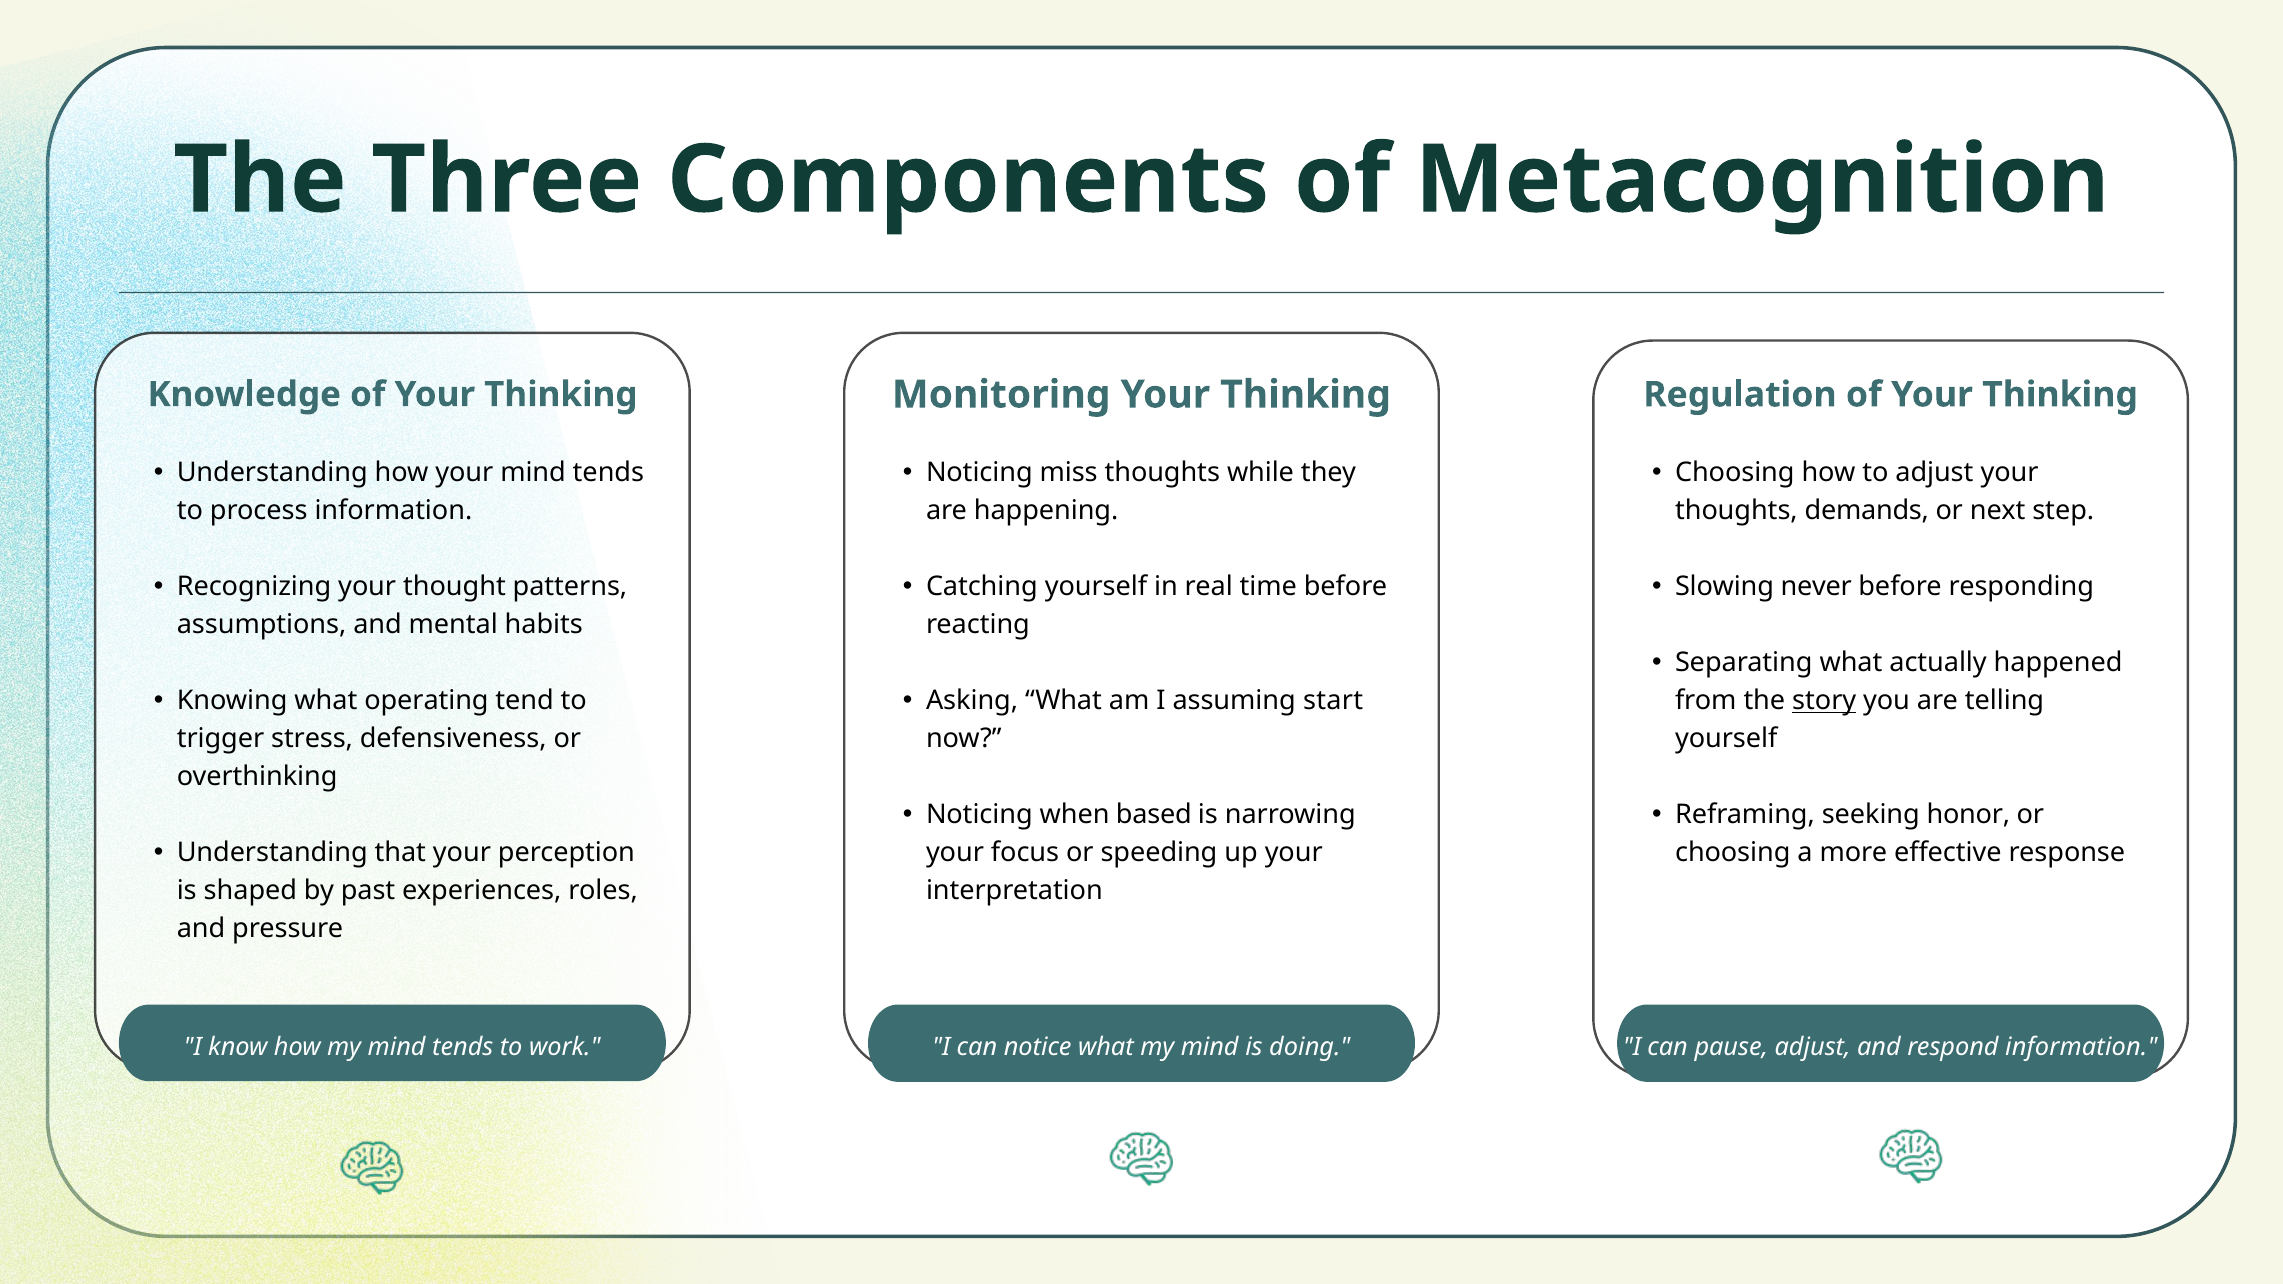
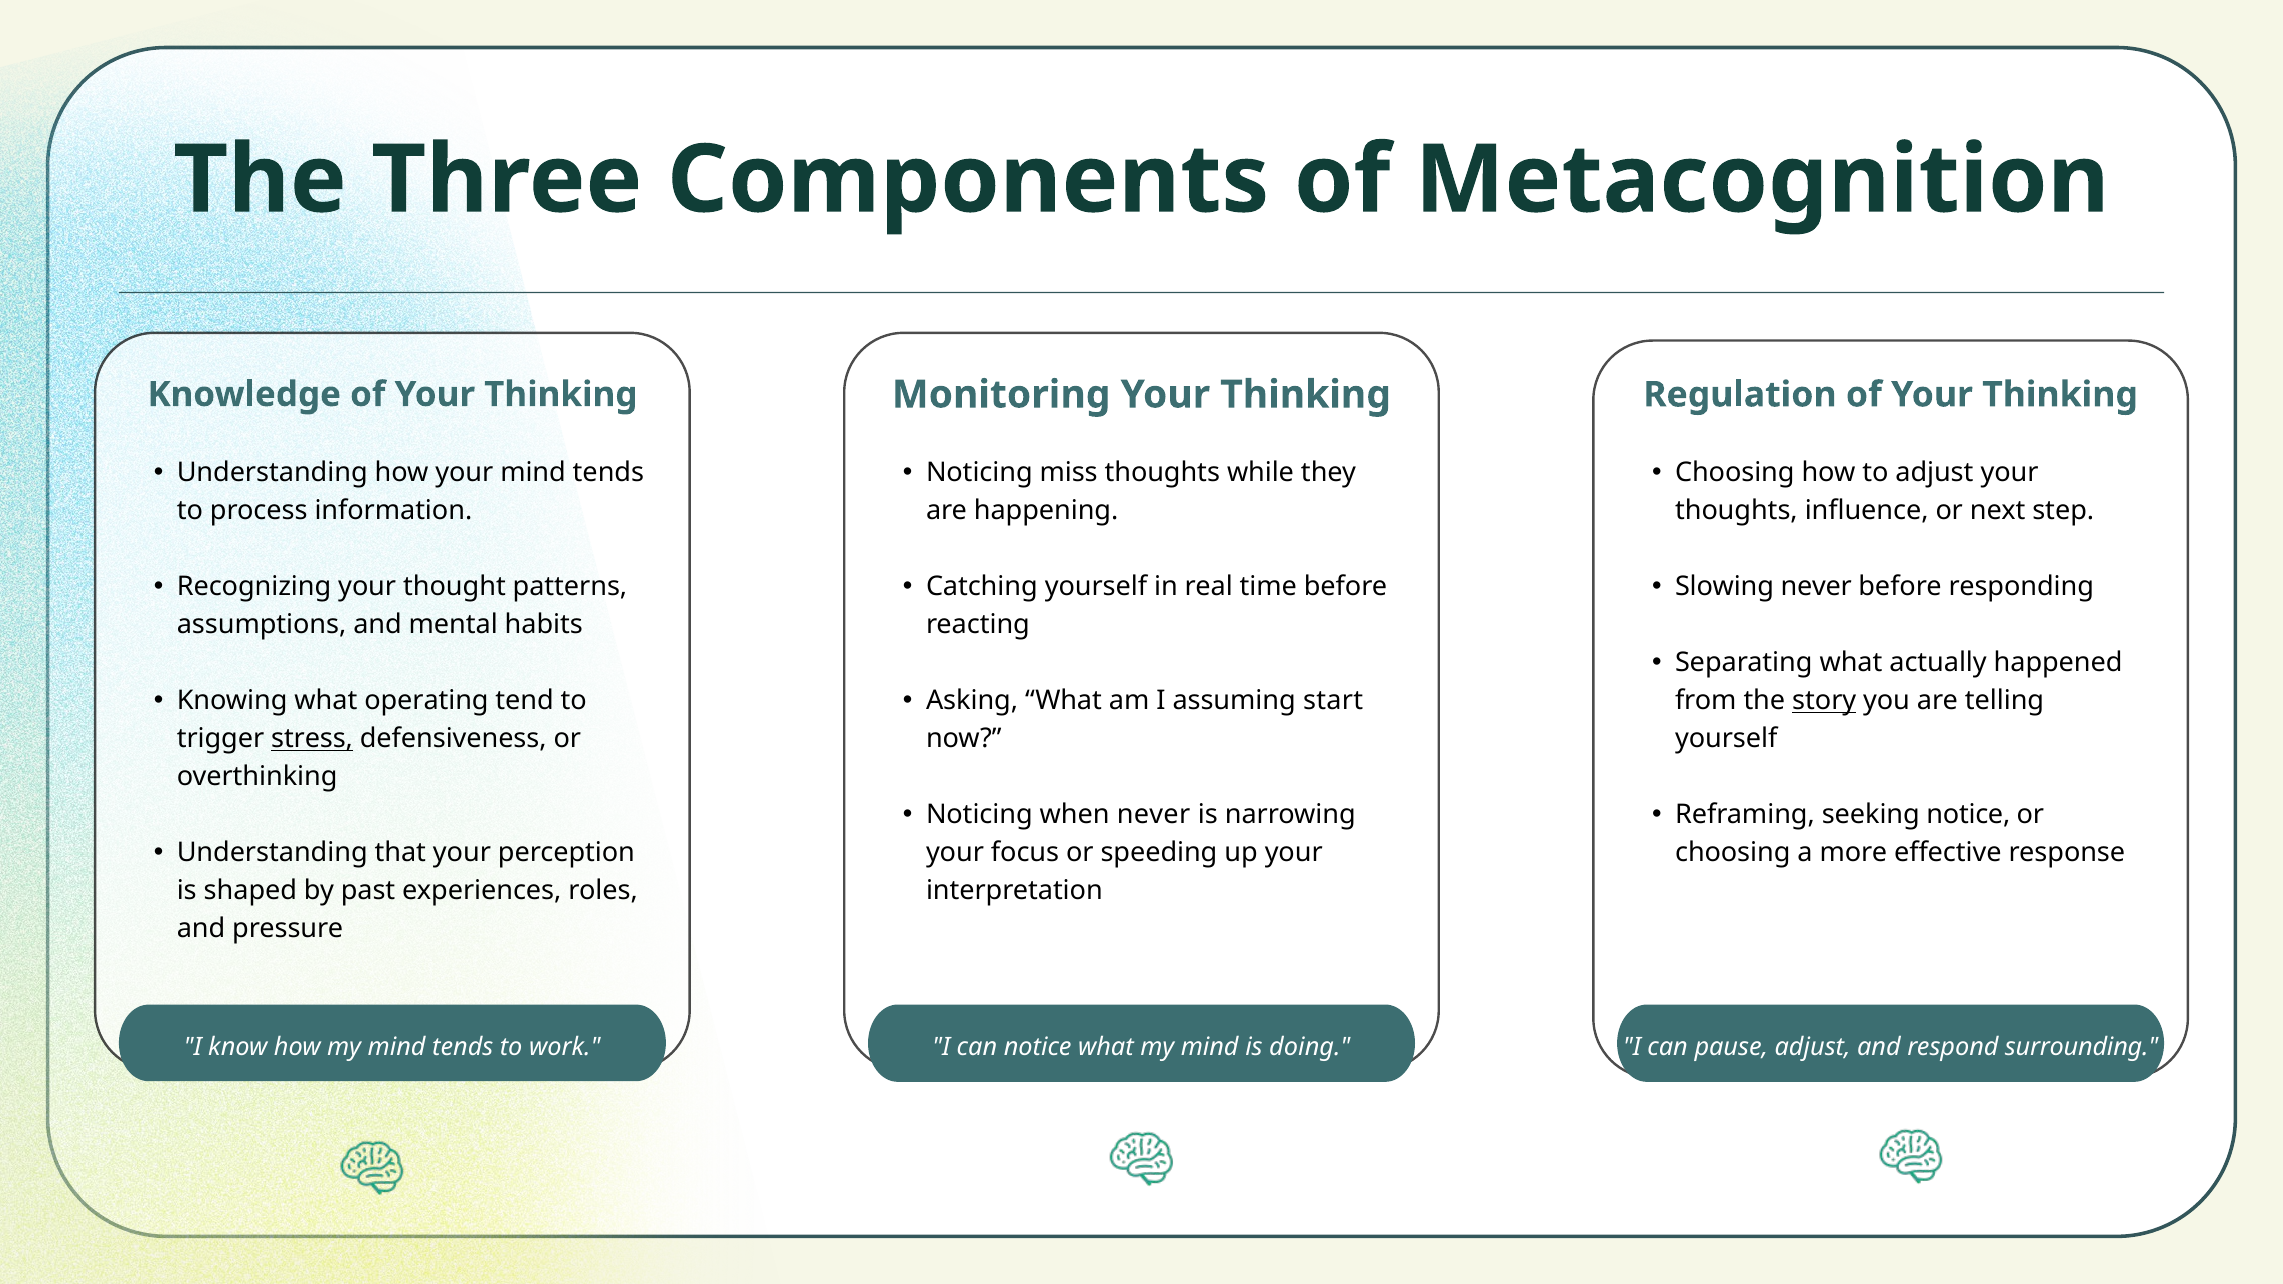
demands: demands -> influence (1867, 511)
stress underline: none -> present (312, 739)
when based: based -> never (1154, 815)
seeking honor: honor -> notice (1968, 815)
respond information: information -> surrounding (2082, 1047)
